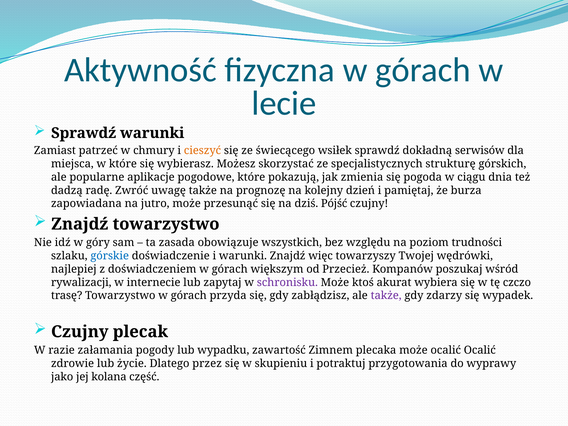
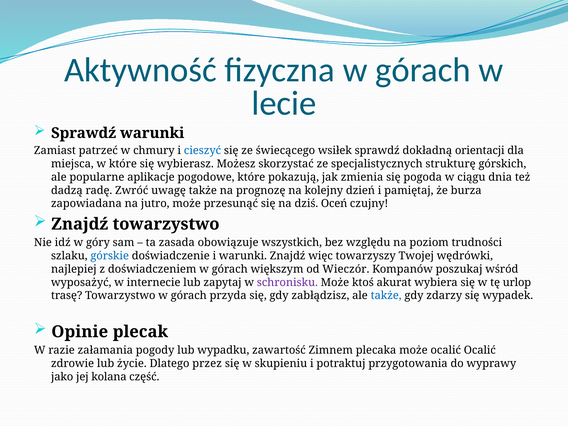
cieszyć colour: orange -> blue (202, 151)
serwisów: serwisów -> orientacji (480, 151)
Pójść: Pójść -> Oceń (334, 204)
Przecież: Przecież -> Wieczór (346, 269)
rywalizacji: rywalizacji -> wyposażyć (81, 282)
czczo: czczo -> urlop (517, 282)
także colour: purple -> blue (386, 296)
Czujny: Czujny -> Opinie (80, 332)
